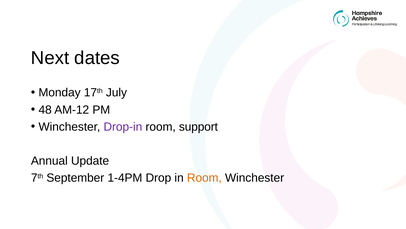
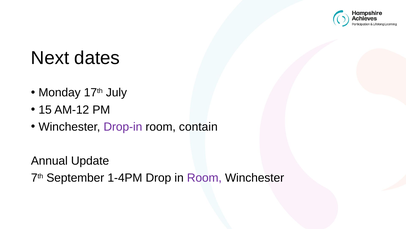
48: 48 -> 15 (45, 109)
support: support -> contain (198, 126)
Room colour: orange -> purple (204, 178)
